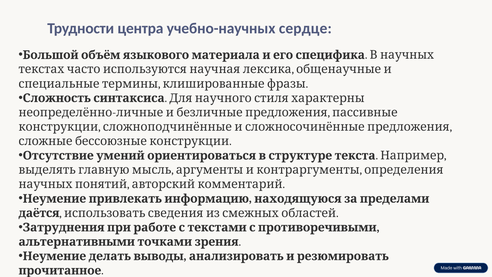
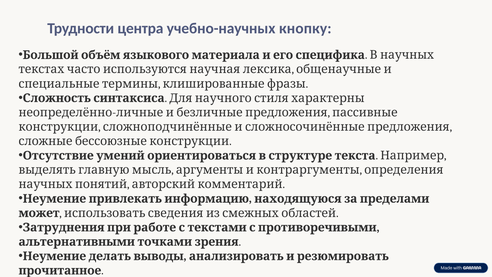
сердце: сердце -> кнопку (305, 28)
даётся: даётся -> может (39, 213)
